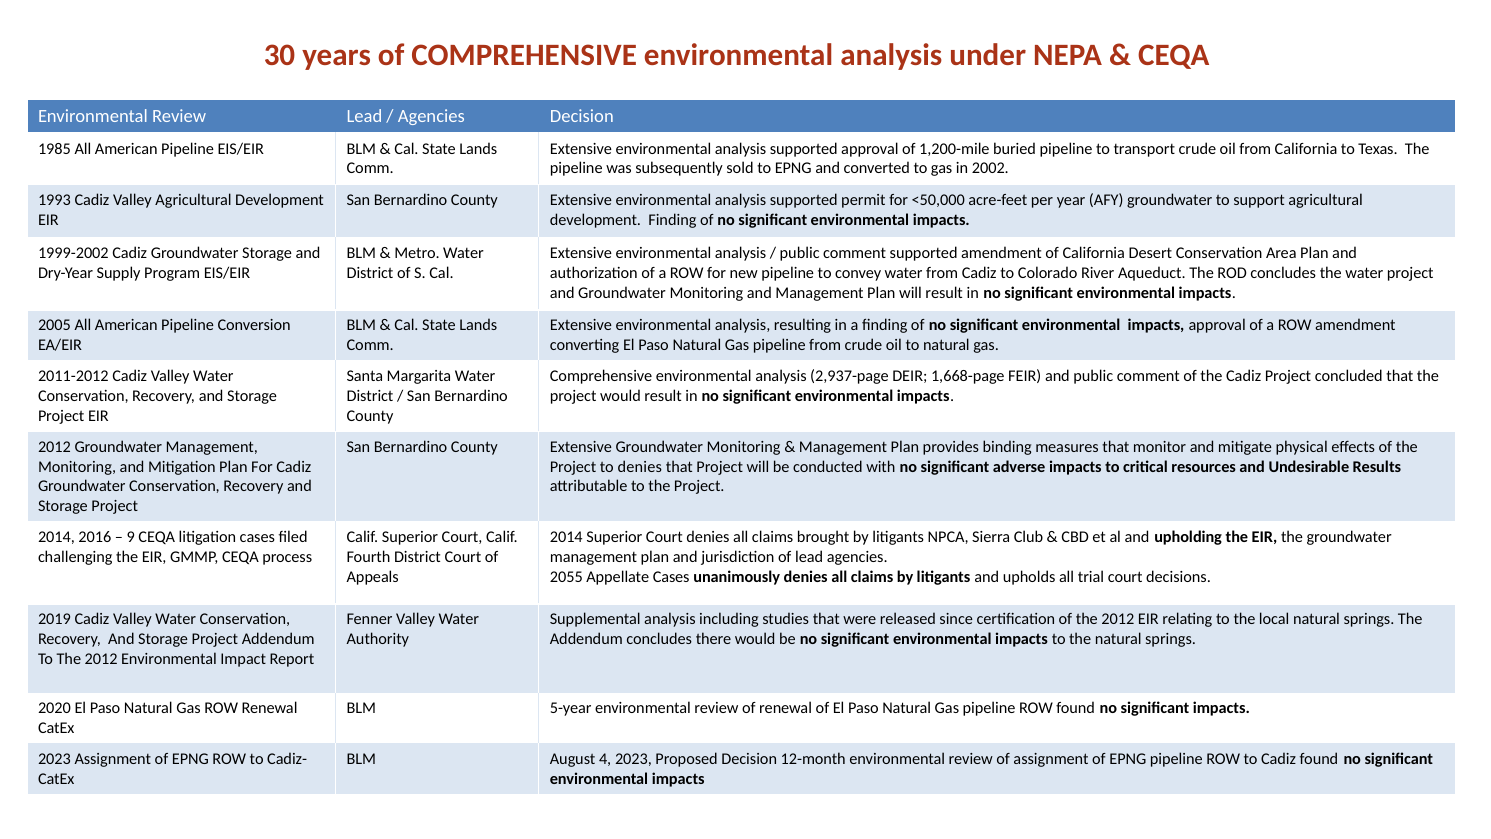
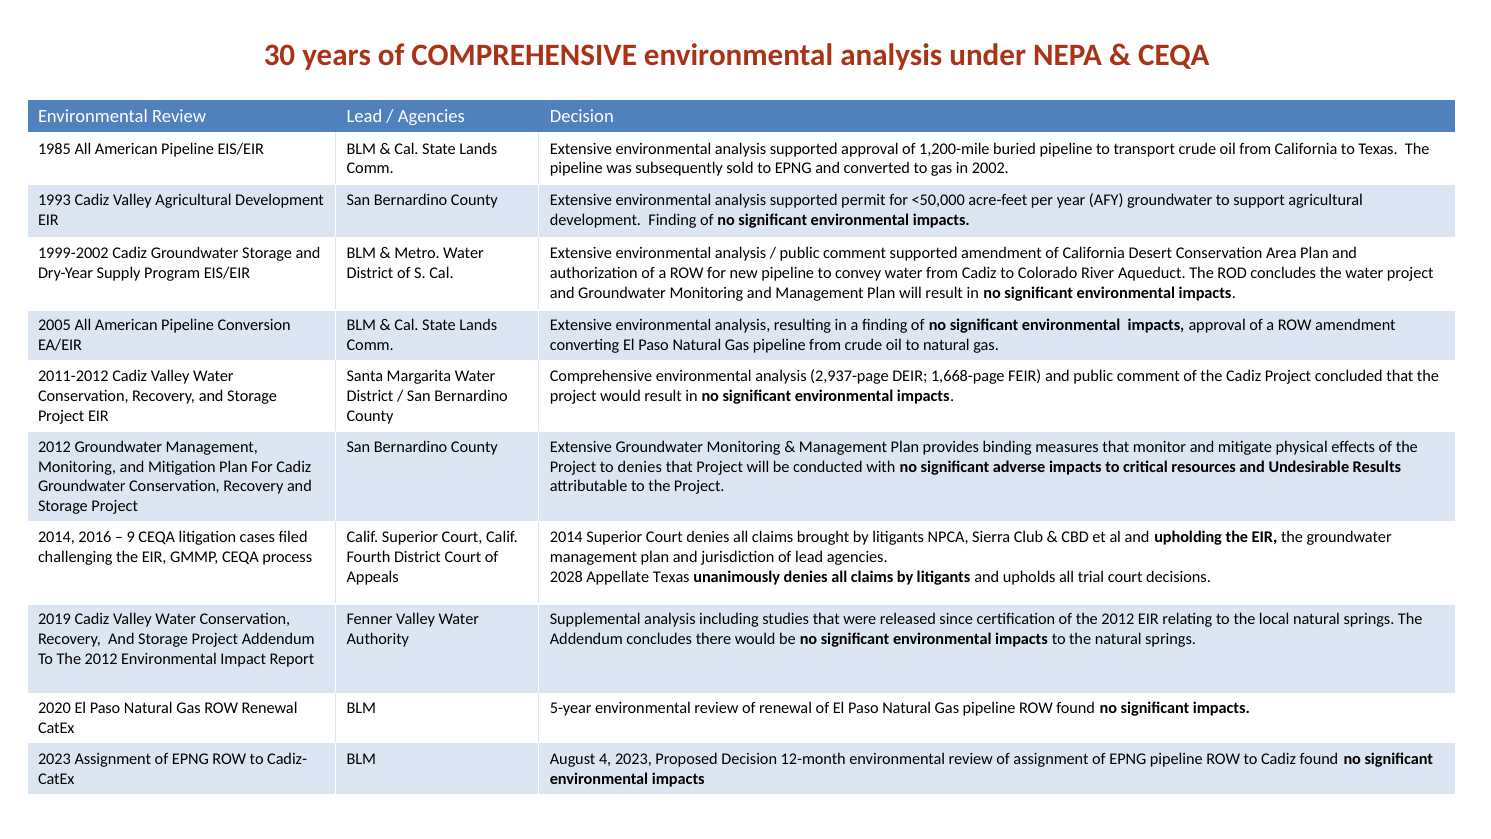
2055: 2055 -> 2028 (566, 577)
Appellate Cases: Cases -> Texas (671, 577)
